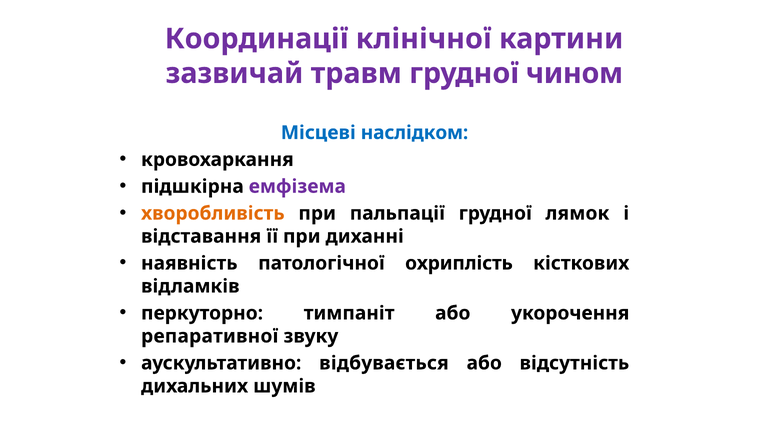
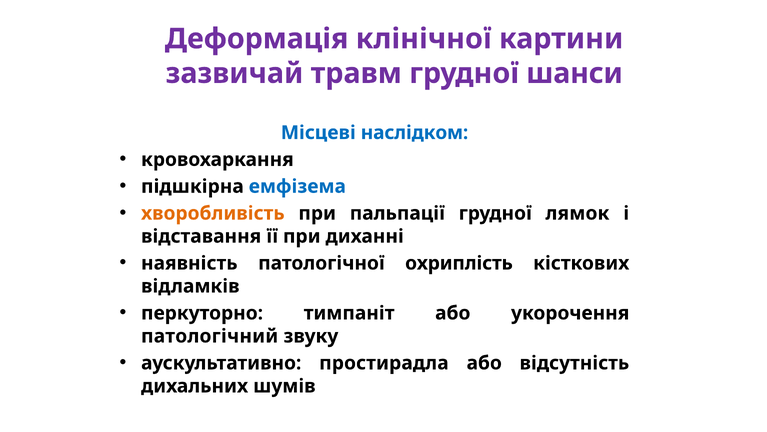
Координації: Координації -> Деформація (257, 39)
чином: чином -> шанси (574, 73)
емфізема colour: purple -> blue (297, 186)
репаративної: репаративної -> патологічний (210, 336)
відбувається: відбувається -> простирадла (384, 363)
